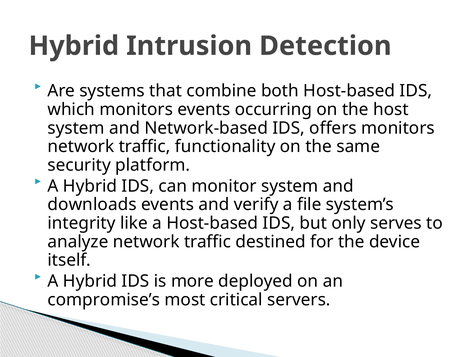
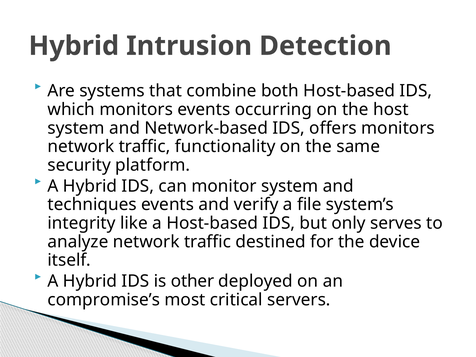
downloads: downloads -> techniques (92, 205)
more: more -> other (193, 281)
